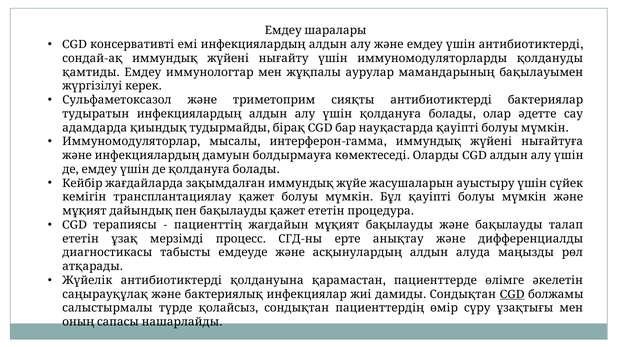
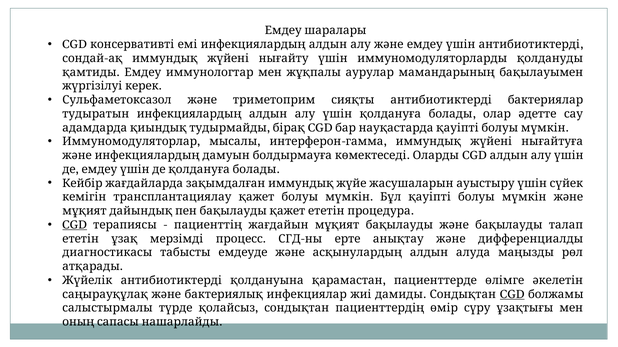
CGD underline: none -> present (75, 225)
